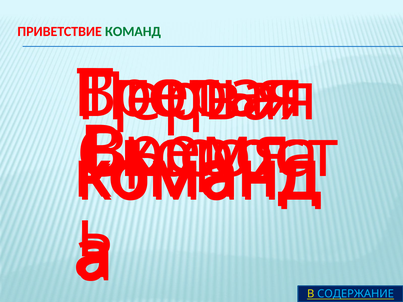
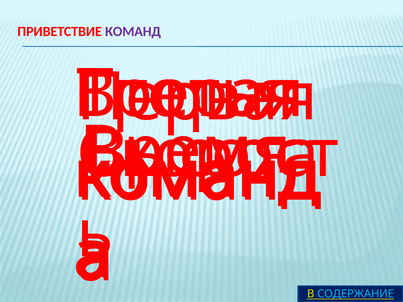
КОМАНД colour: green -> purple (133, 31)
